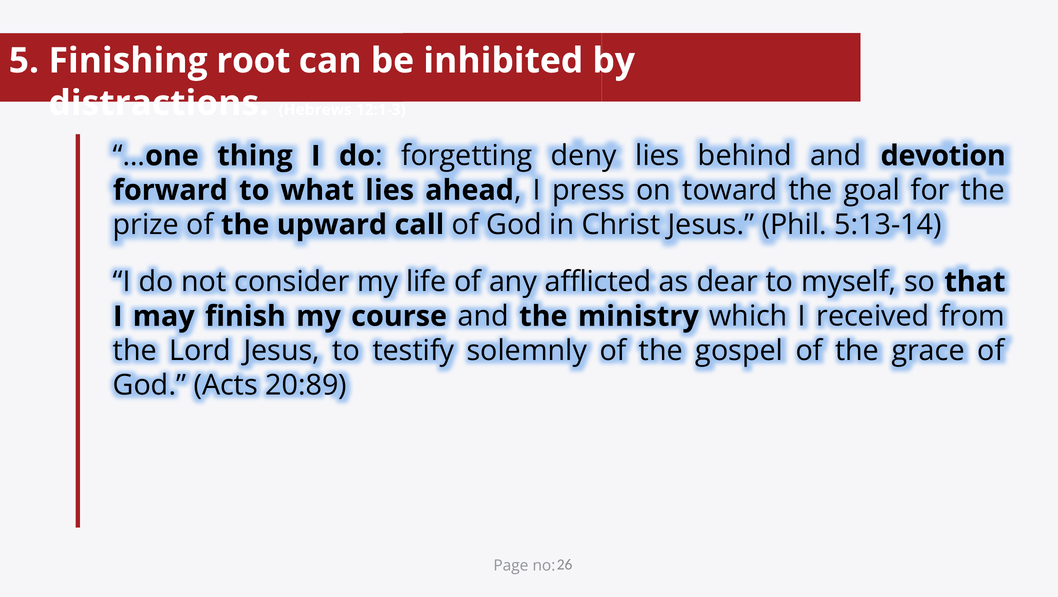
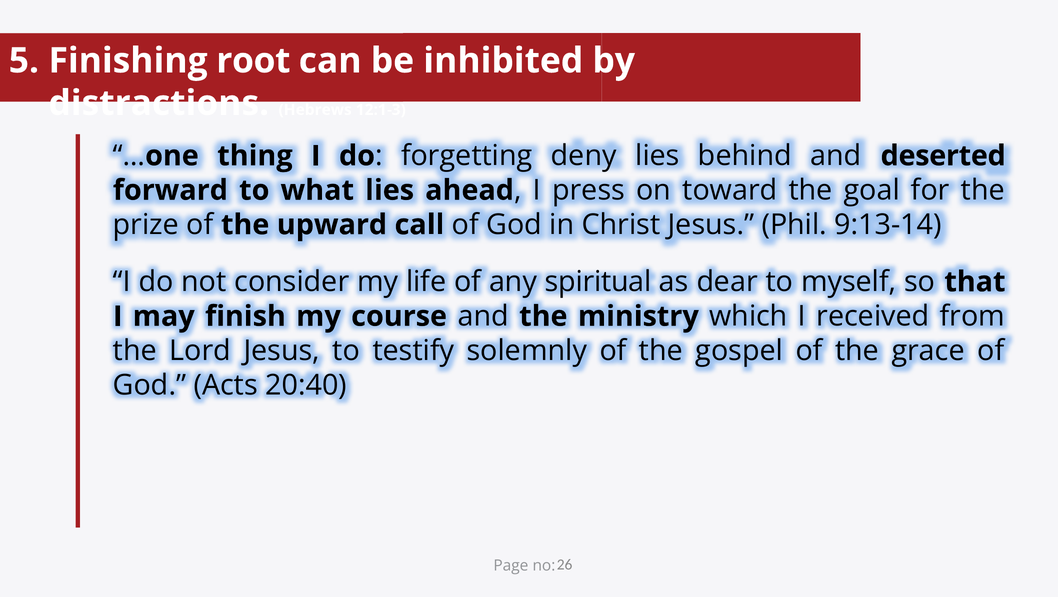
devotion: devotion -> deserted (943, 156)
5:13-14: 5:13-14 -> 9:13-14 (888, 225)
afflicted: afflicted -> spiritual (598, 282)
20:89: 20:89 -> 20:40 (306, 385)
